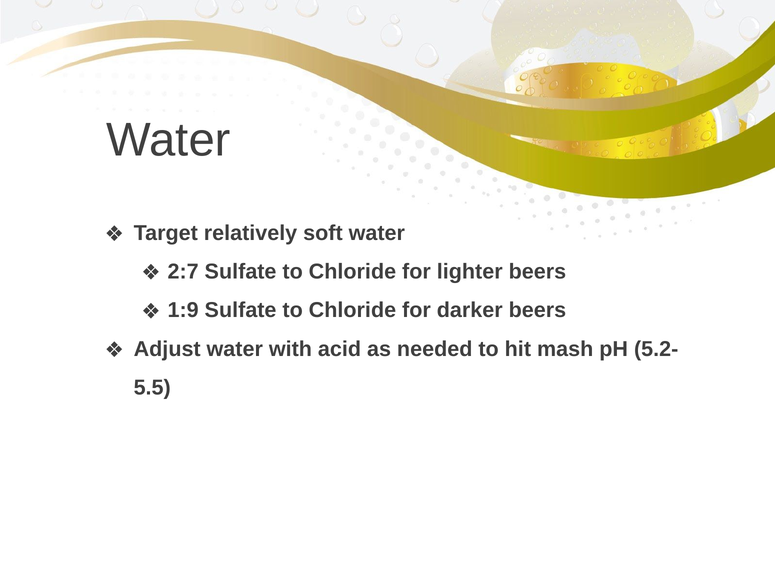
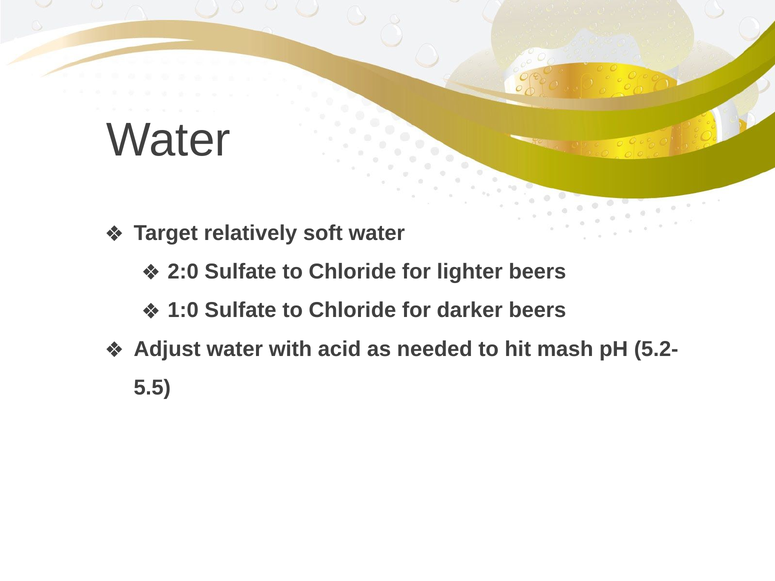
2:7: 2:7 -> 2:0 (183, 272)
1:9: 1:9 -> 1:0 (183, 311)
